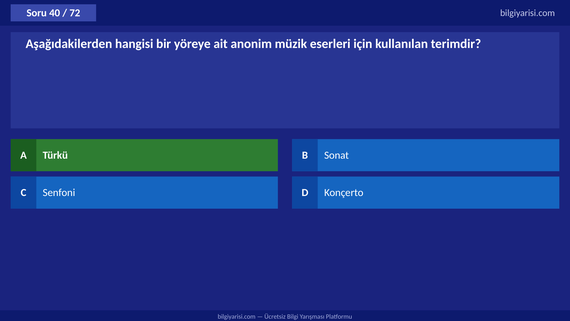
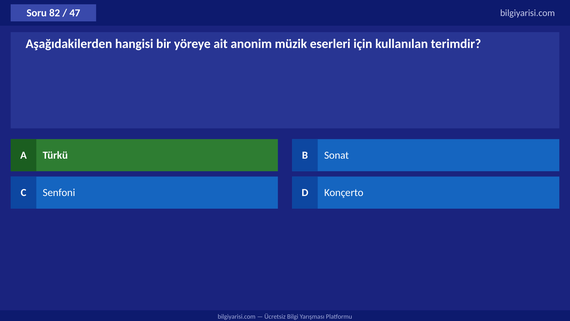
40: 40 -> 82 (55, 13)
72: 72 -> 47 (75, 13)
